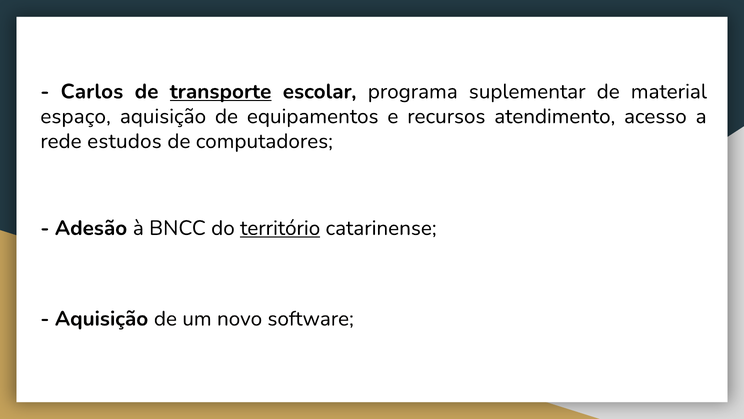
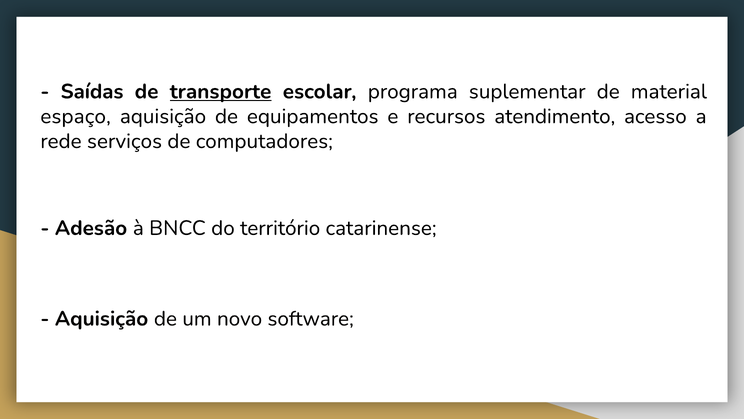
Carlos: Carlos -> Saídas (92, 91)
estudos: estudos -> serviços (125, 141)
território underline: present -> none (280, 228)
